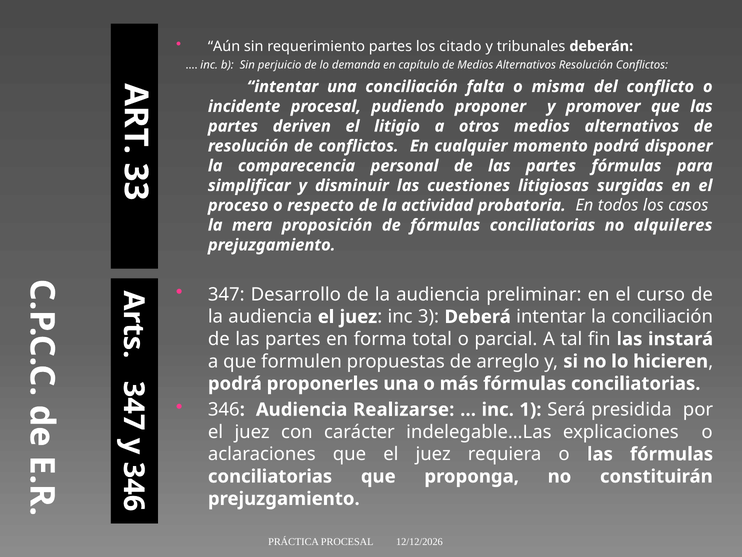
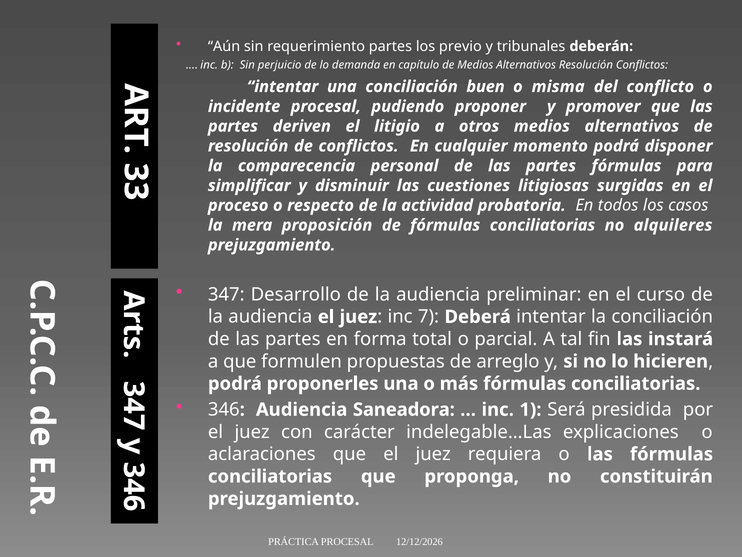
citado: citado -> previo (460, 46)
falta: falta -> buen (486, 87)
inc 3: 3 -> 7 (429, 317)
Realizarse: Realizarse -> Saneadora (404, 409)
